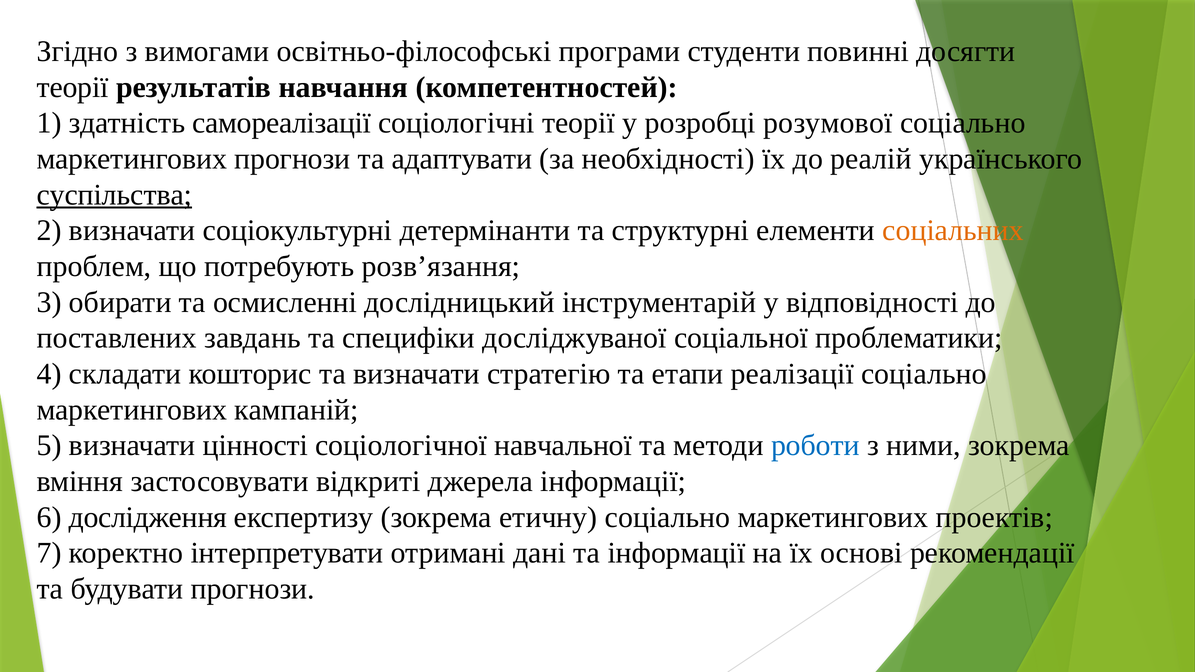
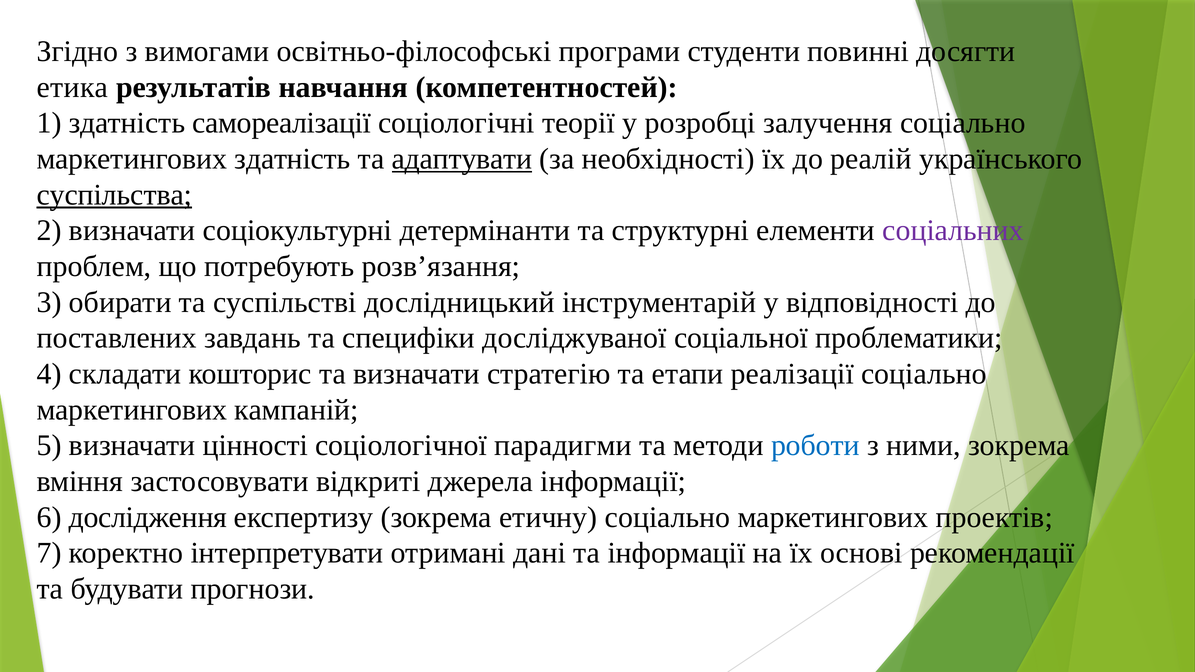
теорії: теорії -> етика (72, 87)
розумової: розумової -> залучення (828, 123)
маркетингових прогнози: прогнози -> здатність (292, 159)
адаптувати underline: none -> present (462, 159)
соціальних colour: orange -> purple (953, 231)
осмисленні: осмисленні -> суспільстві (285, 302)
навчальної: навчальної -> парадигми (563, 446)
